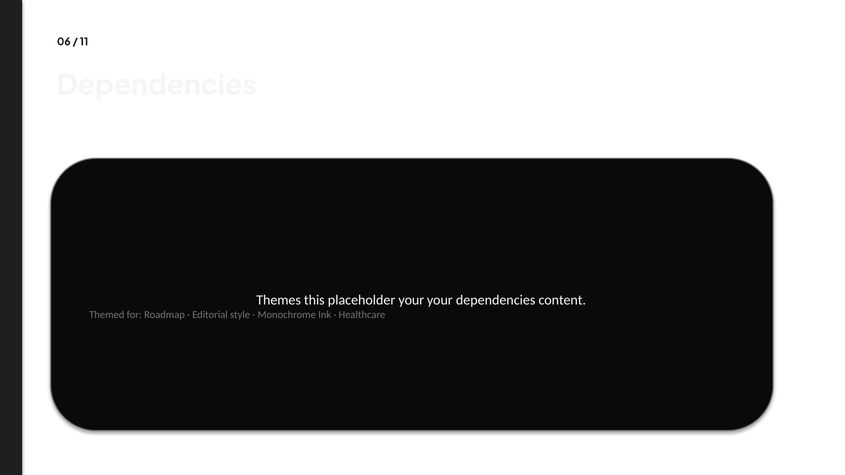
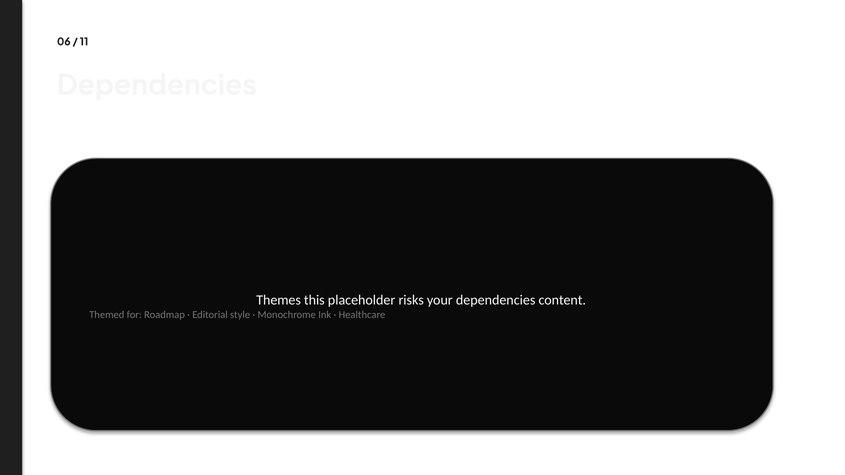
placeholder your: your -> risks (411, 300)
